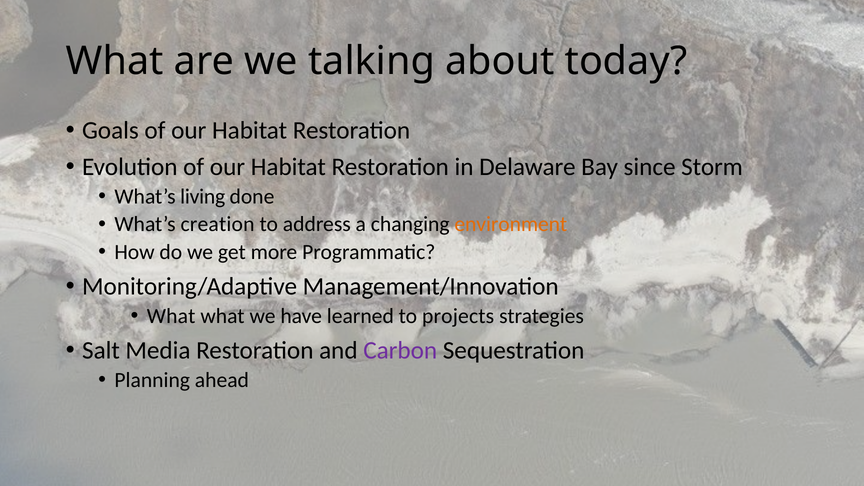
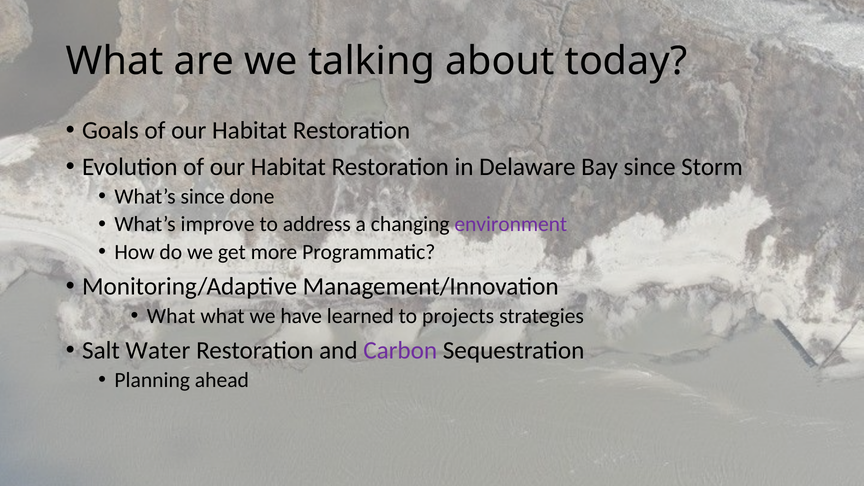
What’s living: living -> since (203, 196)
creation: creation -> improve (218, 224)
environment colour: orange -> purple (511, 224)
Media: Media -> Water (158, 350)
